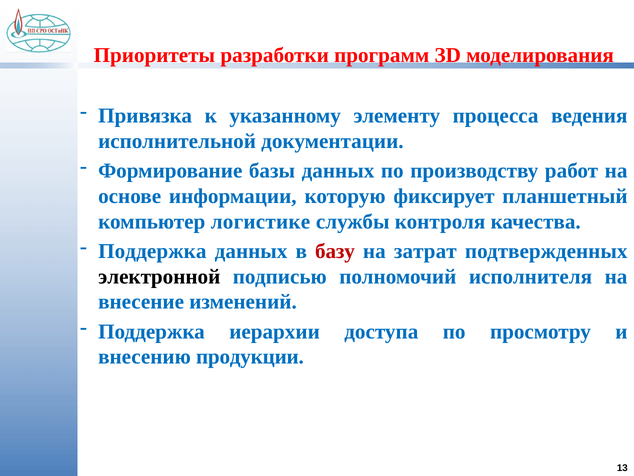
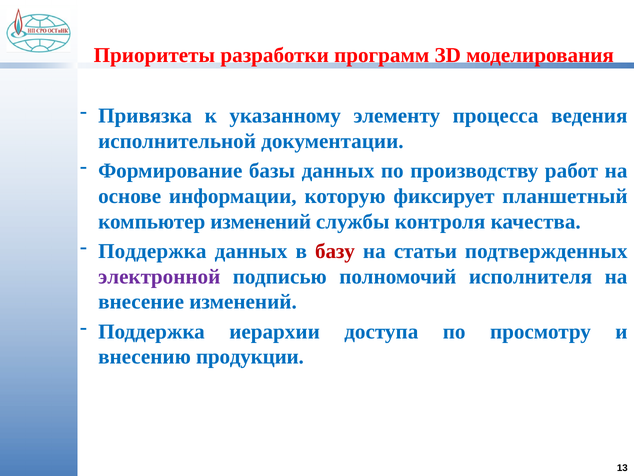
компьютер логистике: логистике -> изменений (261, 221)
затрат: затрат -> статьи (425, 251)
электронной colour: black -> purple (159, 276)
